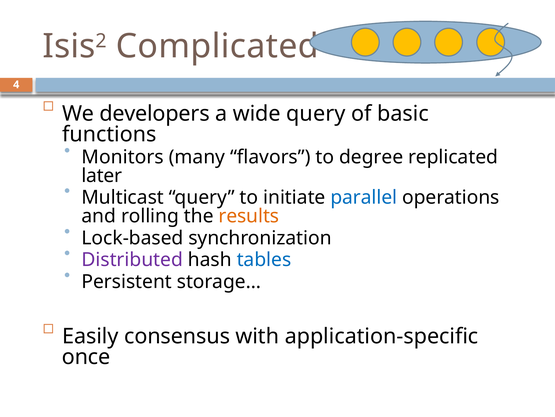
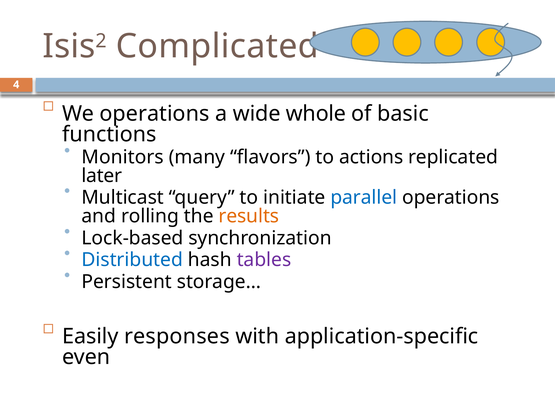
We developers: developers -> operations (154, 113)
wide query: query -> whole (316, 113)
degree: degree -> actions (371, 157)
Distributed colour: purple -> blue (132, 259)
tables colour: blue -> purple (264, 259)
consensus: consensus -> responses (177, 336)
once: once -> even (86, 357)
